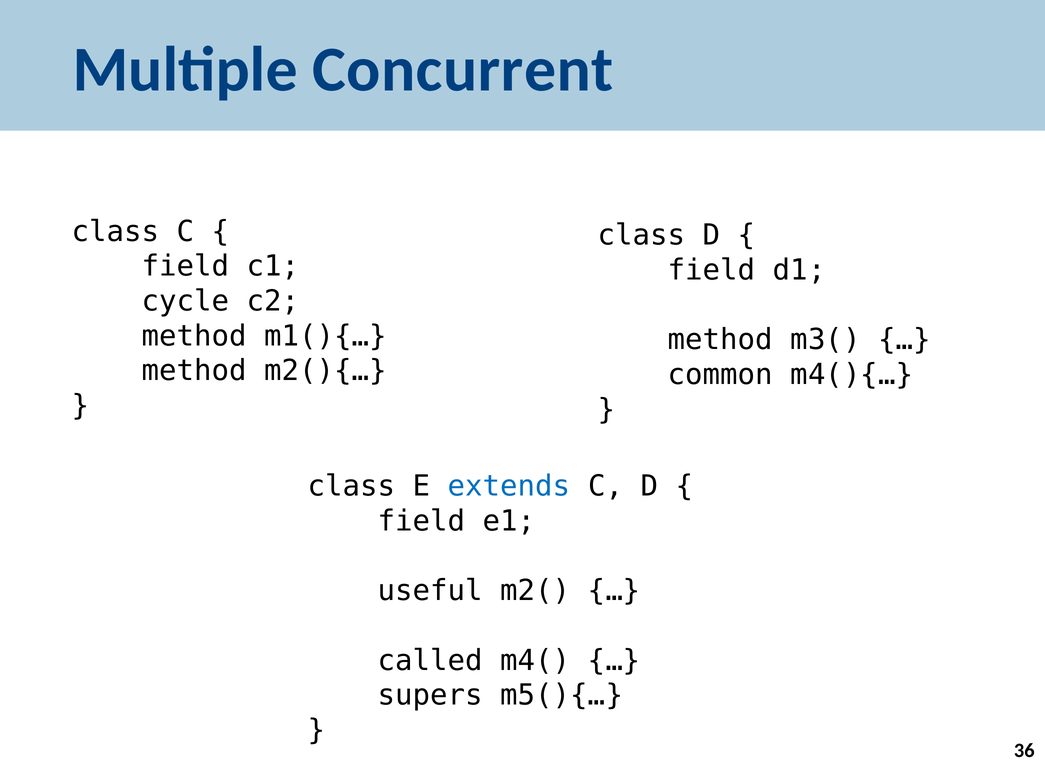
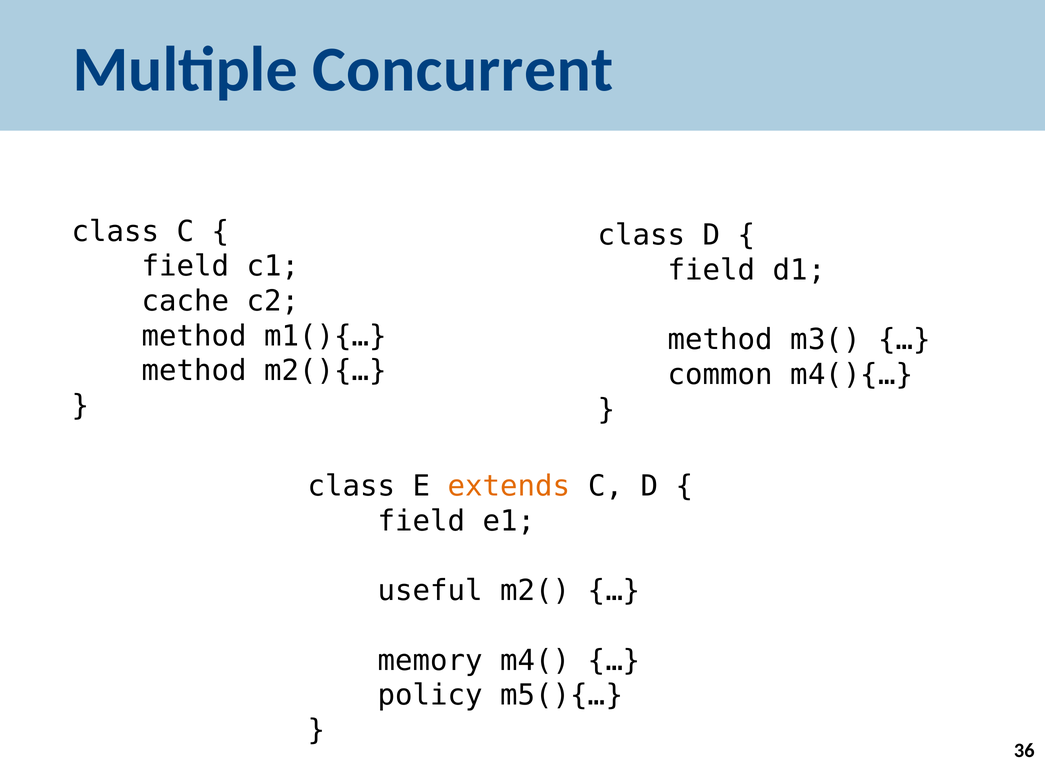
cycle: cycle -> cache (185, 301)
extends colour: blue -> orange (509, 486)
called: called -> memory (430, 660)
supers: supers -> policy (430, 695)
